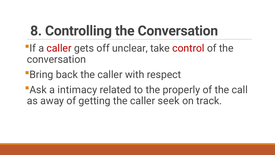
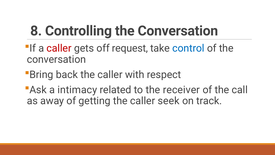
unclear: unclear -> request (130, 48)
control colour: red -> blue (188, 48)
properly: properly -> receiver (181, 90)
